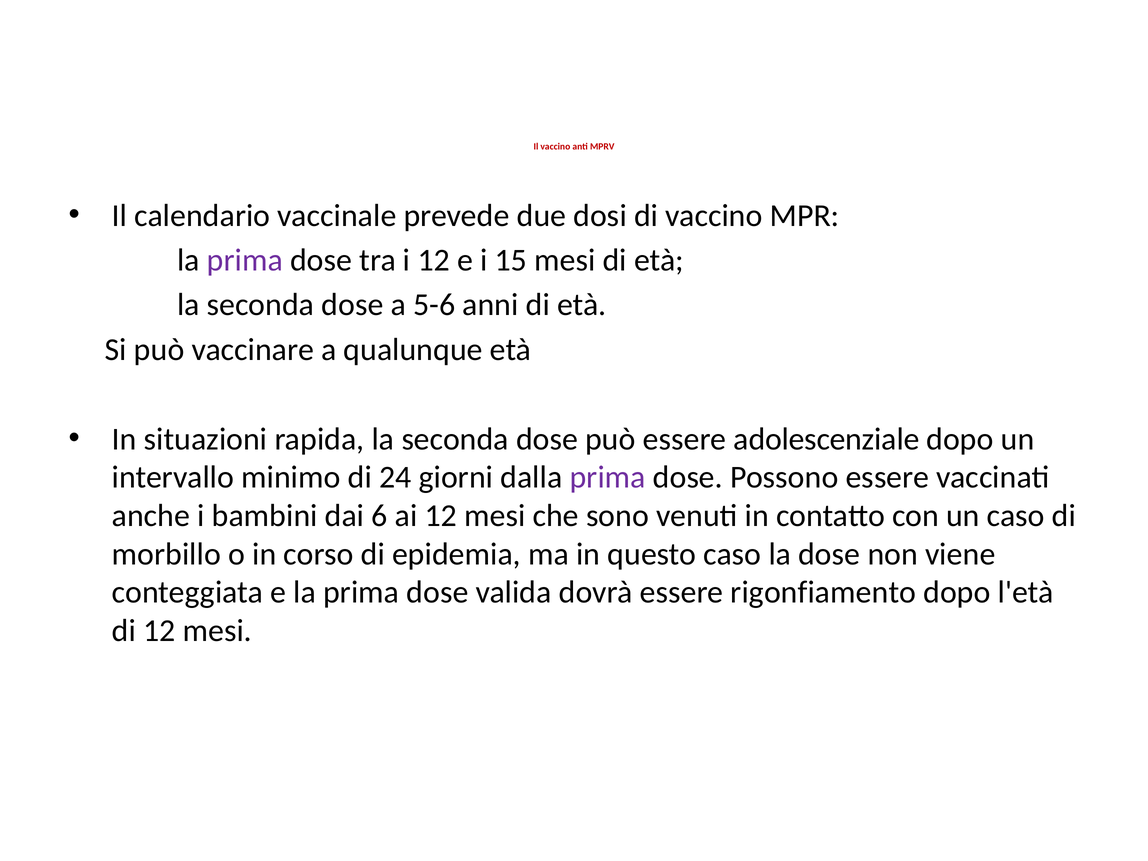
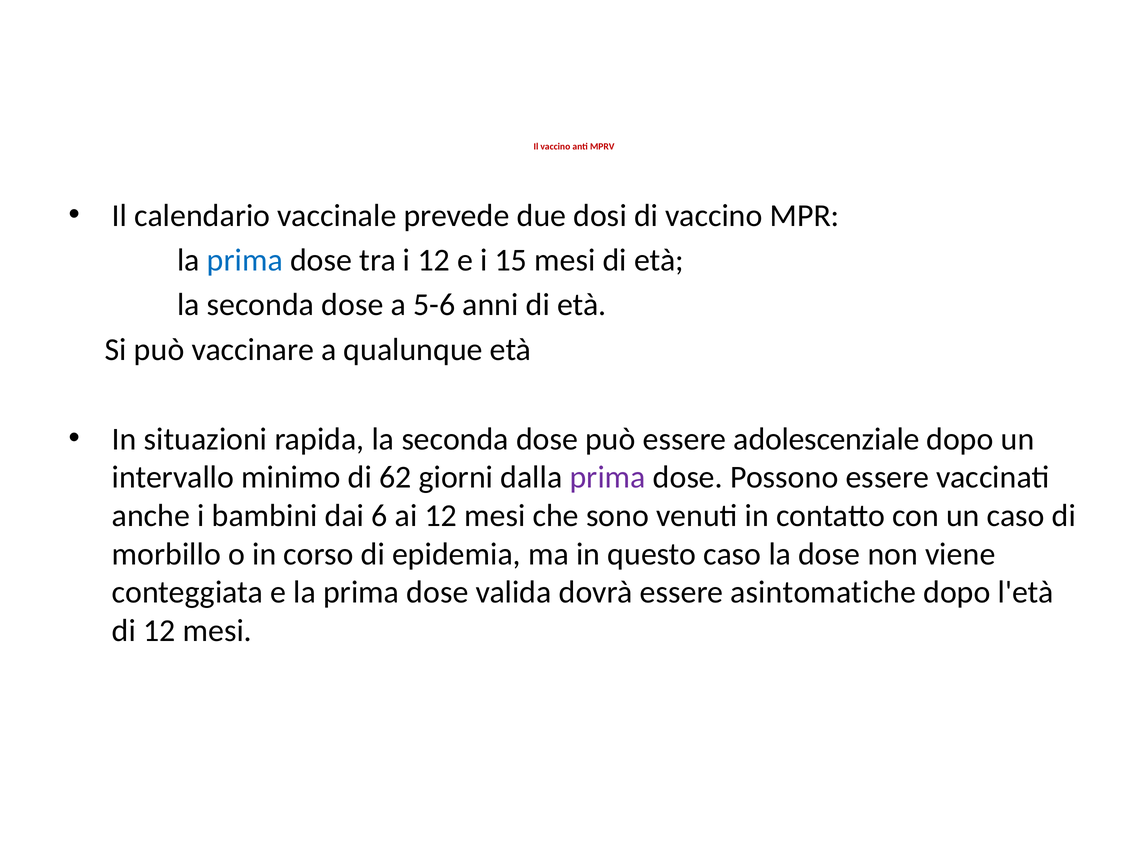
prima colour: purple -> blue (245, 260)
24: 24 -> 62 (395, 477)
rigonfiamento: rigonfiamento -> asintomatiche (823, 592)
